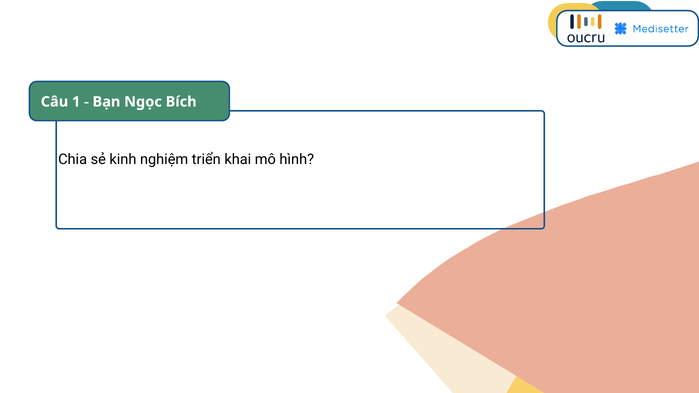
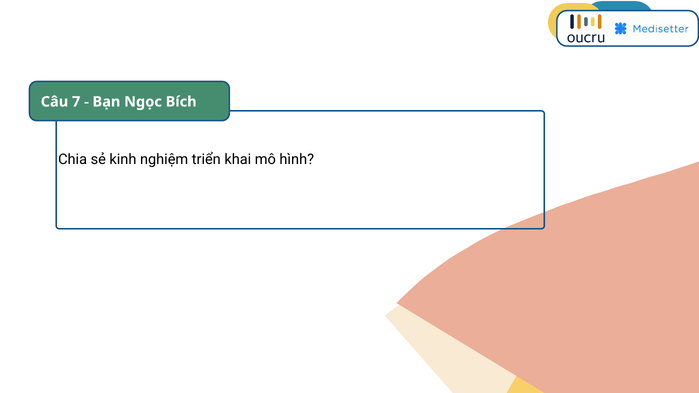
1: 1 -> 7 (76, 102)
